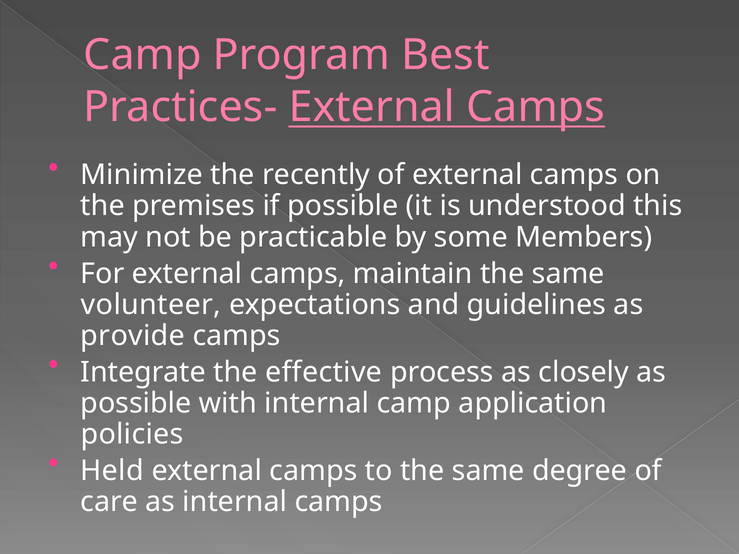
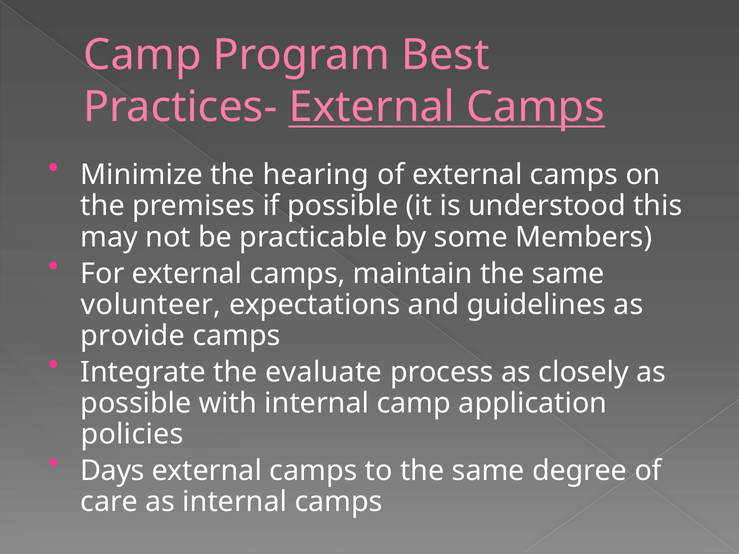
recently: recently -> hearing (316, 175)
effective: effective -> evaluate (324, 372)
Held: Held -> Days (112, 471)
